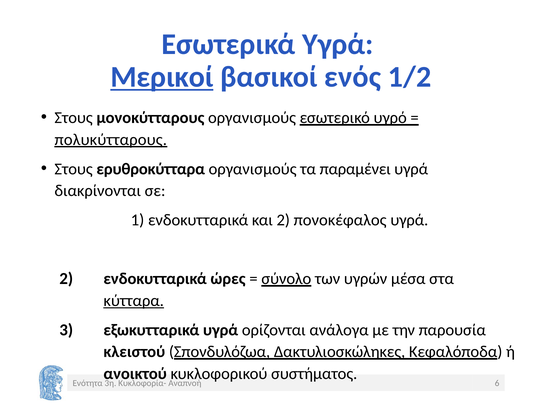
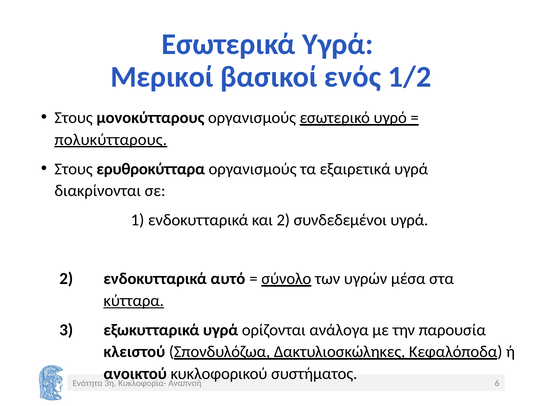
Μερικοί underline: present -> none (162, 77)
παραμένει: παραμένει -> εξαιρετικά (355, 169)
πονοκέφαλος: πονοκέφαλος -> συνδεδεμένοι (340, 220)
ώρες: ώρες -> αυτό (228, 279)
